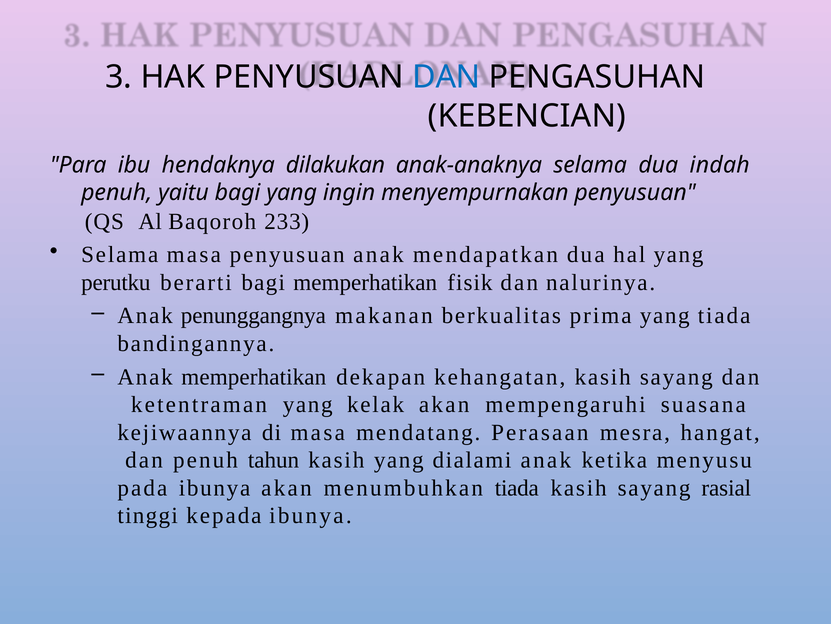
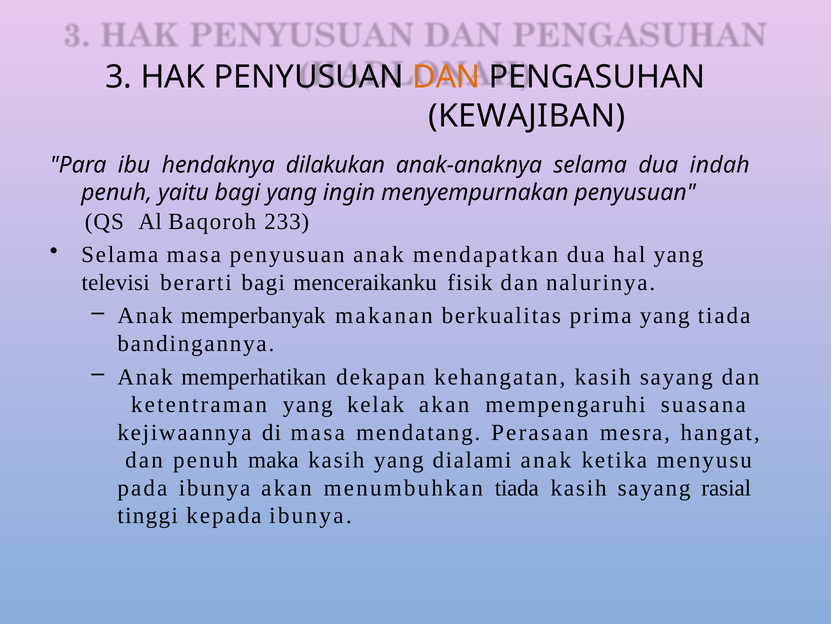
DAN colour: blue -> orange (446, 77)
KEBENCIAN: KEBENCIAN -> KEWAJIBAN (527, 116)
perutku: perutku -> televisi (116, 282)
bagi memperhatikan: memperhatikan -> menceraikanku (365, 282)
penunggangnya: penunggangnya -> memperbanyak (253, 315)
tahun: tahun -> maka (273, 460)
